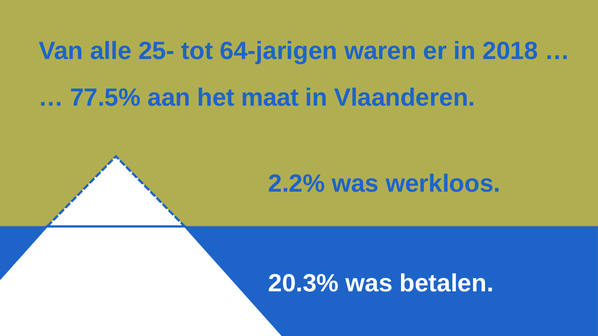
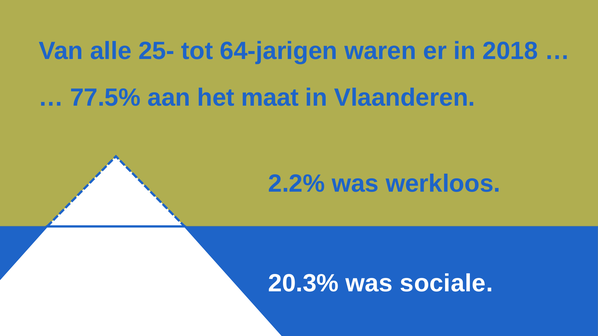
betalen: betalen -> sociale (446, 284)
